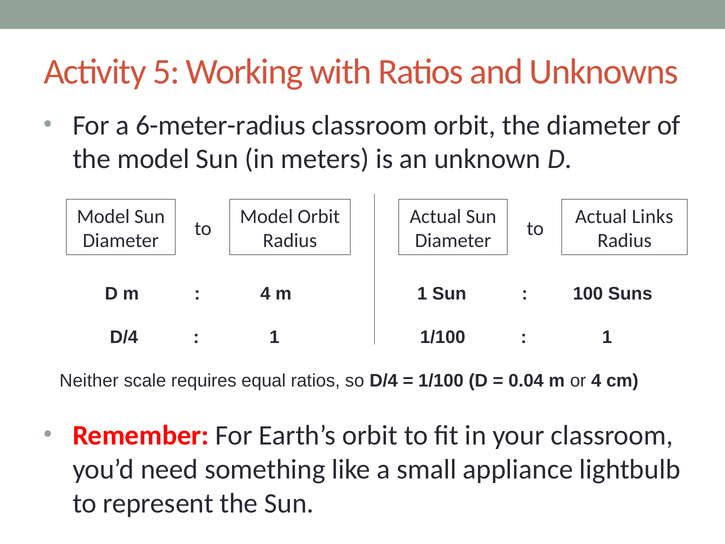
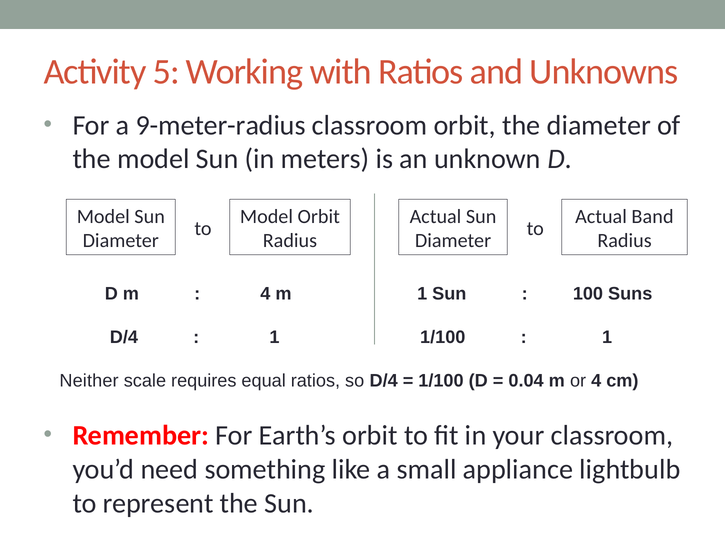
6-meter-radius: 6-meter-radius -> 9-meter-radius (221, 125)
Links: Links -> Band (653, 216)
